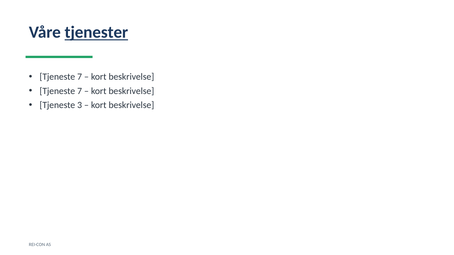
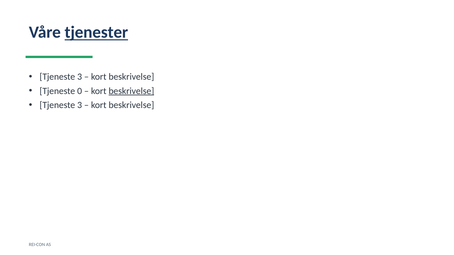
7: 7 -> 3 (80, 77)
7: 7 -> 0 (80, 91)
beskrivelse underline: none -> present (131, 91)
